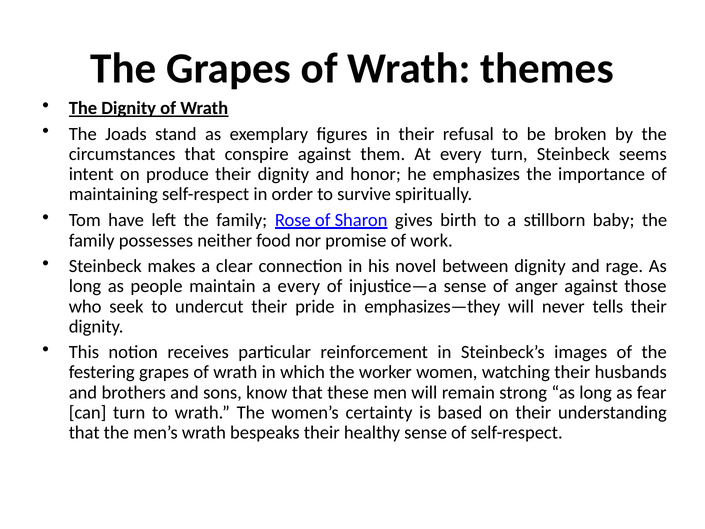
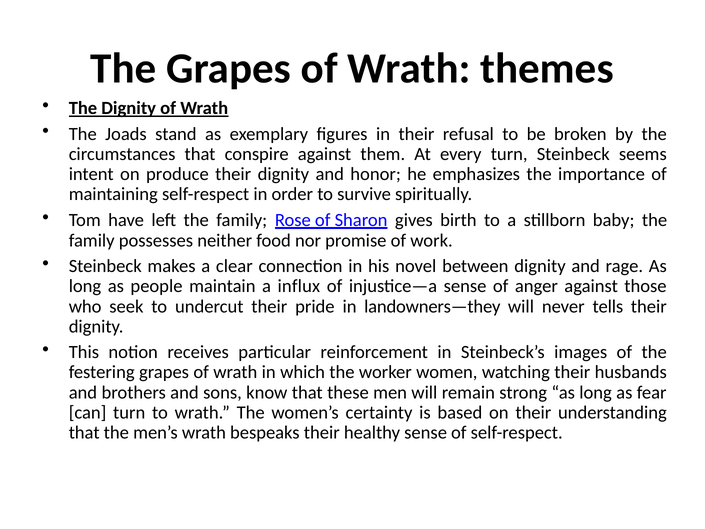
a every: every -> influx (299, 286)
emphasizes—they: emphasizes—they -> landowners—they (432, 306)
